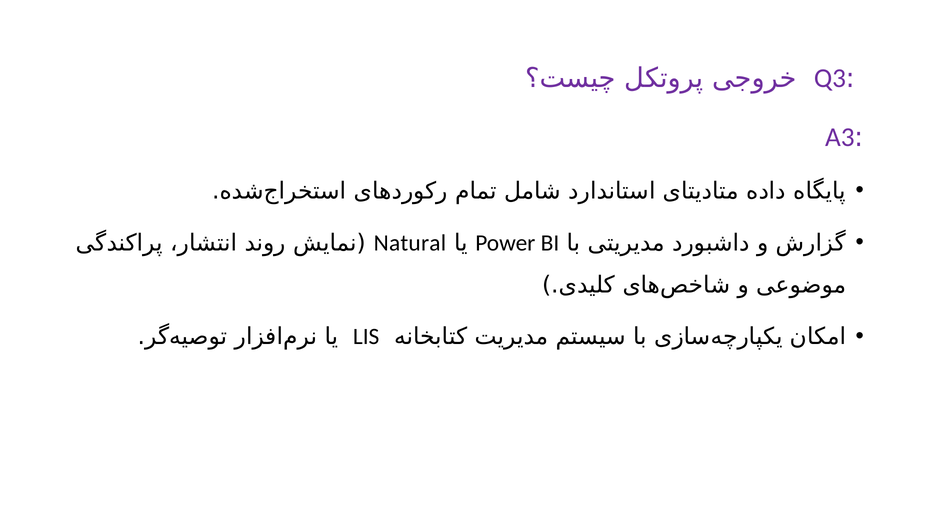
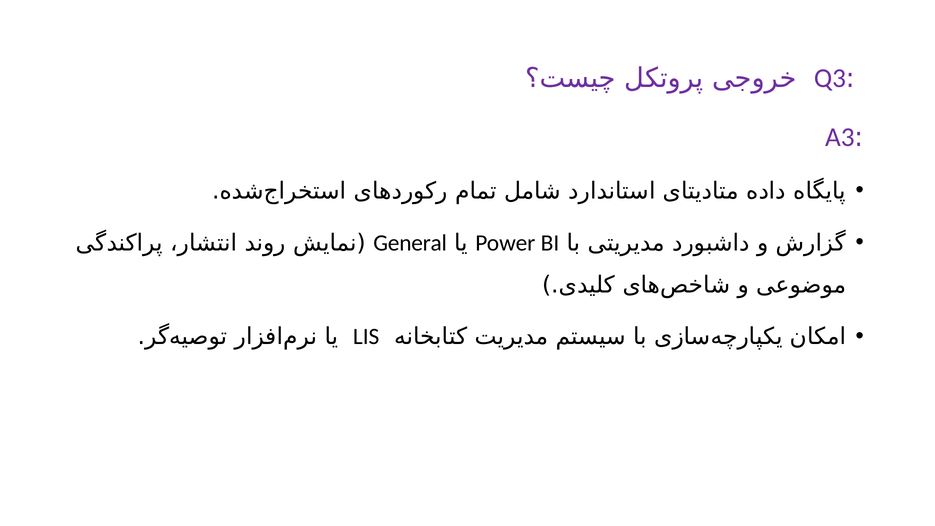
Natural: Natural -> General (410, 243)
